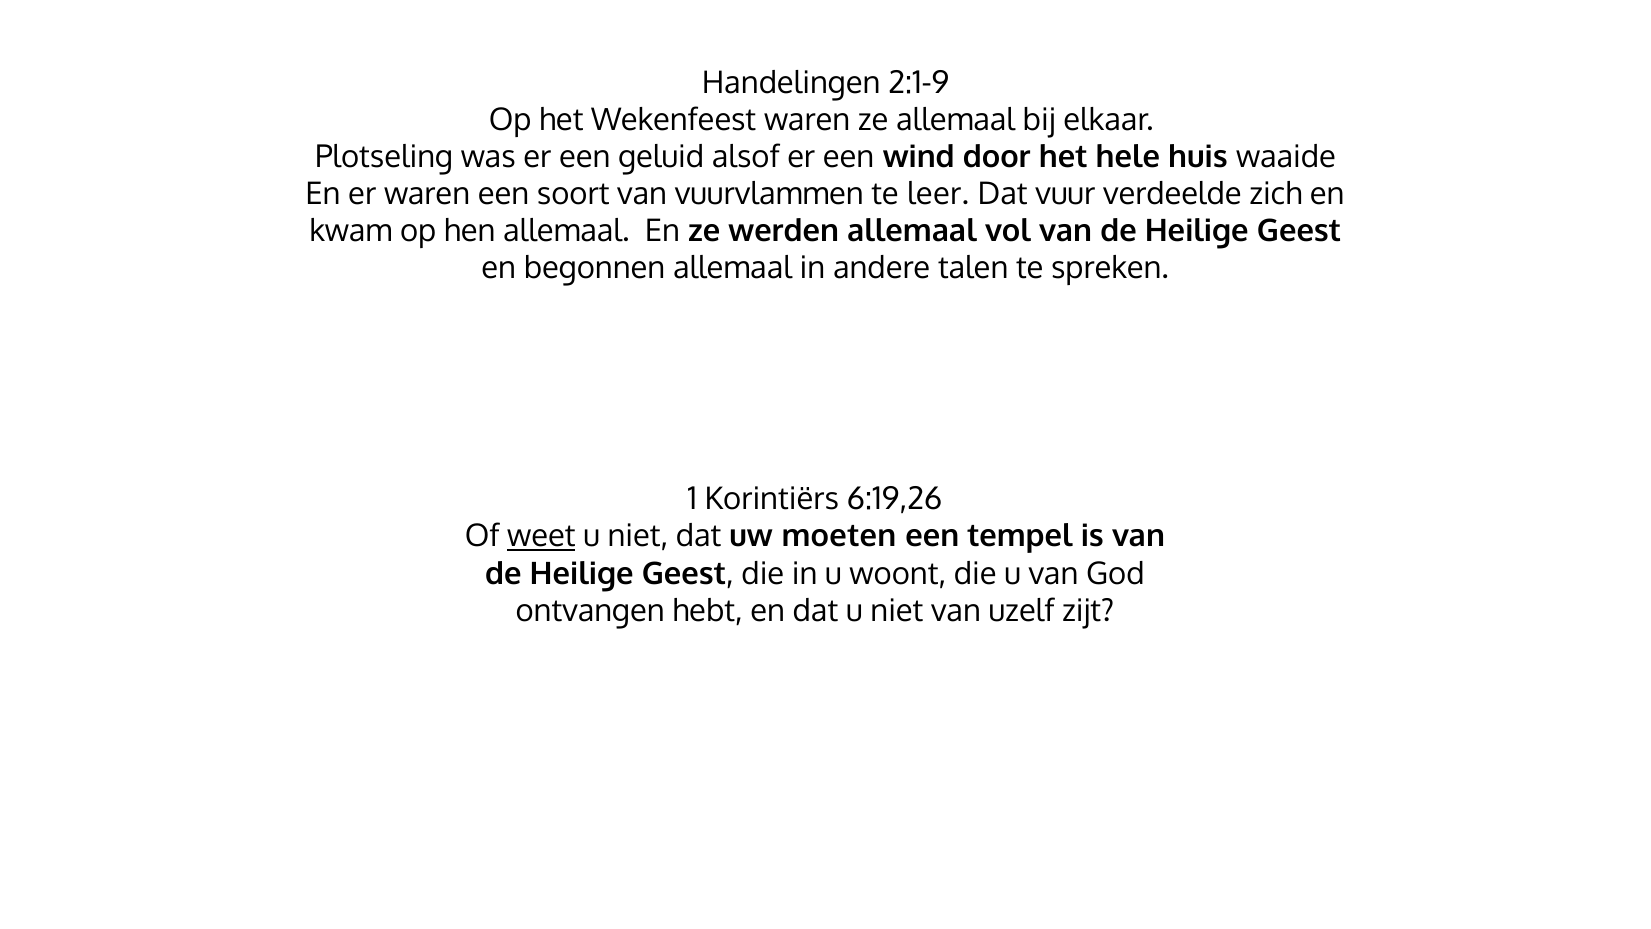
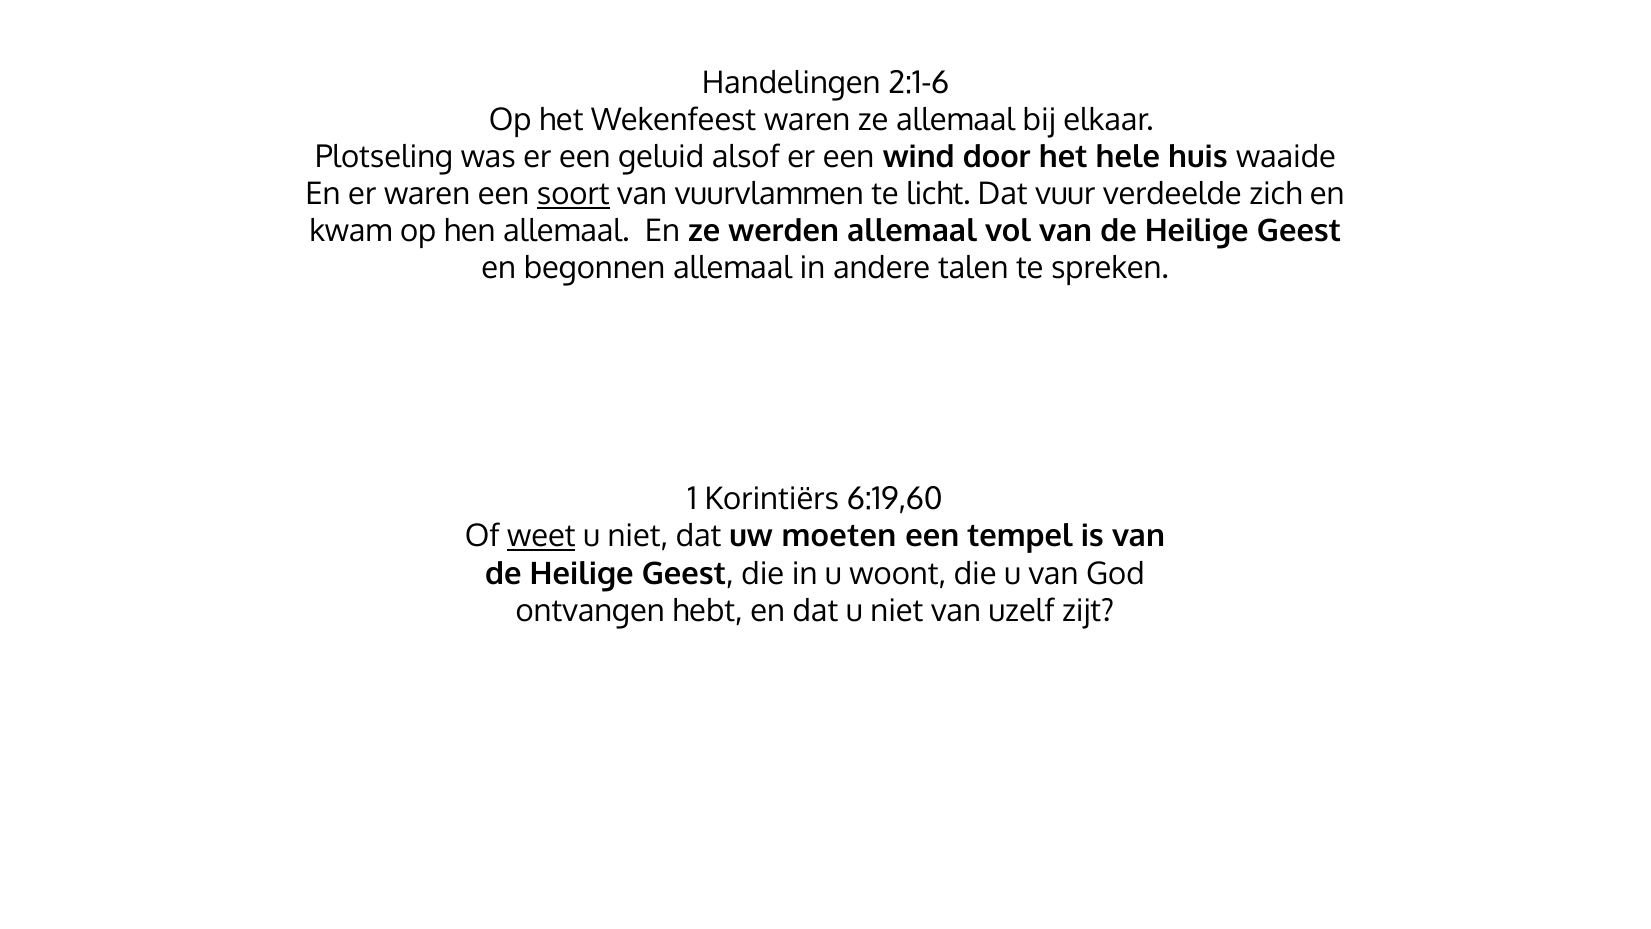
2:1-9: 2:1-9 -> 2:1-6 (919, 83)
soort underline: none -> present (573, 194)
leer: leer -> licht (938, 194)
6:19,26: 6:19,26 -> 6:19,60 (895, 499)
